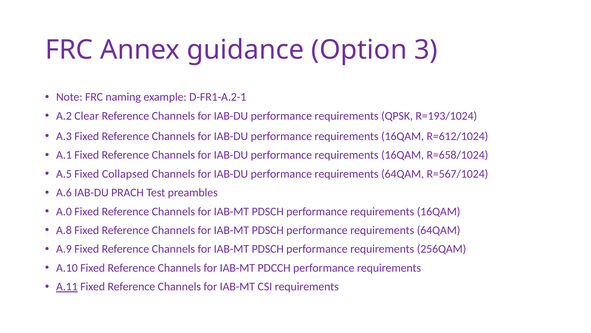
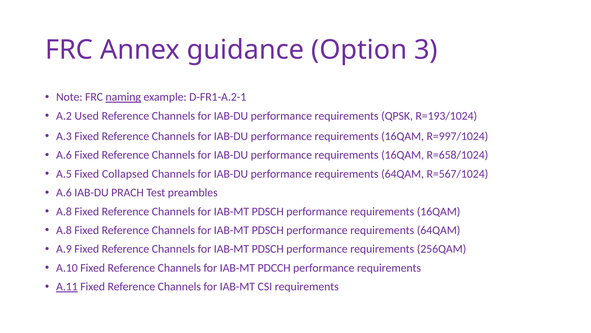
naming underline: none -> present (123, 97)
Clear: Clear -> Used (87, 116)
R=612/1024: R=612/1024 -> R=997/1024 (457, 136)
A.1: A.1 -> A.6 (64, 155)
A.0: A.0 -> A.8 (64, 211)
